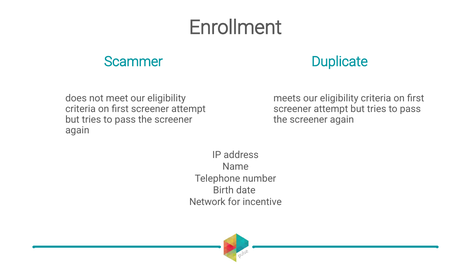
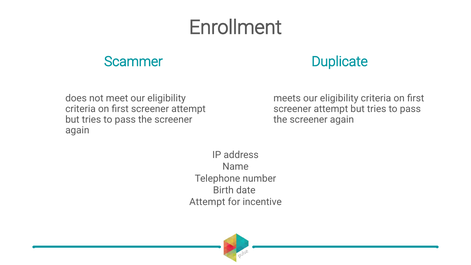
Network: Network -> Attempt (207, 202)
